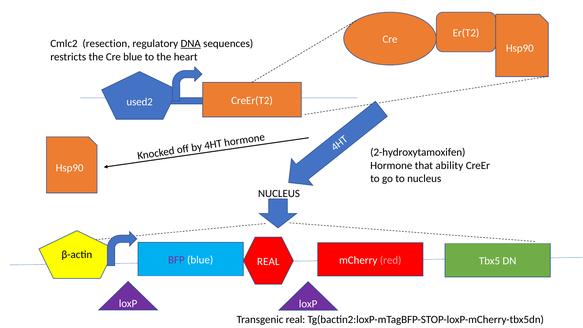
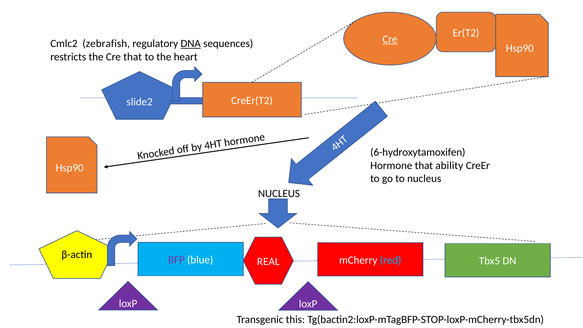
Cre underline: none -> present (390, 39)
resection: resection -> zebrafish (106, 44)
Cre blue: blue -> that (133, 57)
used2: used2 -> slide2 (140, 102)
2-hydroxytamoxifen: 2-hydroxytamoxifen -> 6-hydroxytamoxifen (418, 152)
red colour: pink -> light blue (391, 260)
Transgenic real: real -> this (295, 320)
